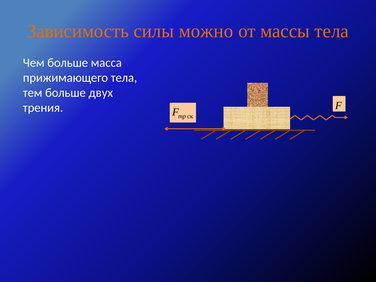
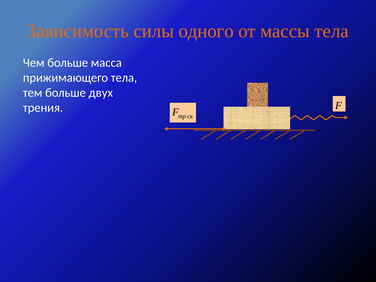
можно: можно -> одного (206, 31)
